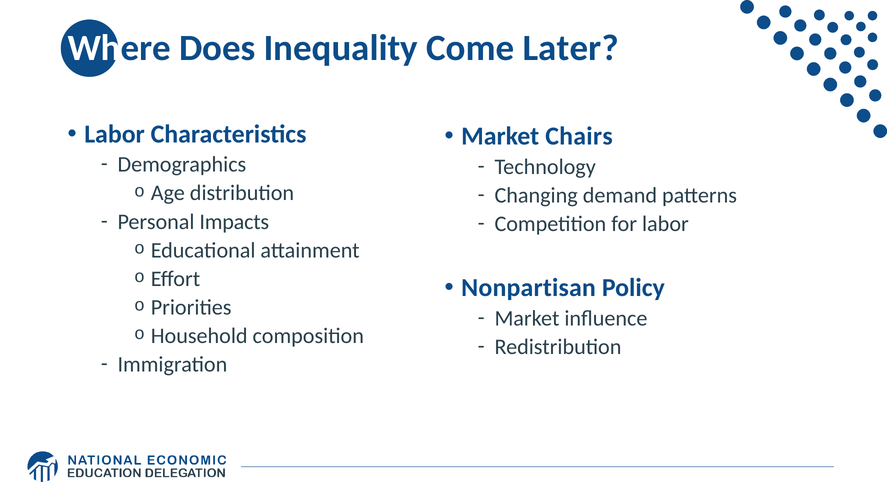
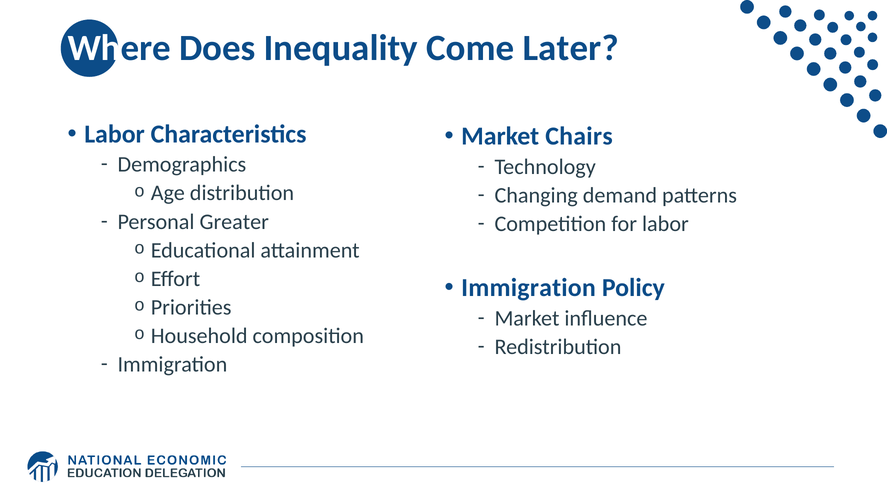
Impacts: Impacts -> Greater (234, 222)
Nonpartisan: Nonpartisan -> Immigration (529, 288)
